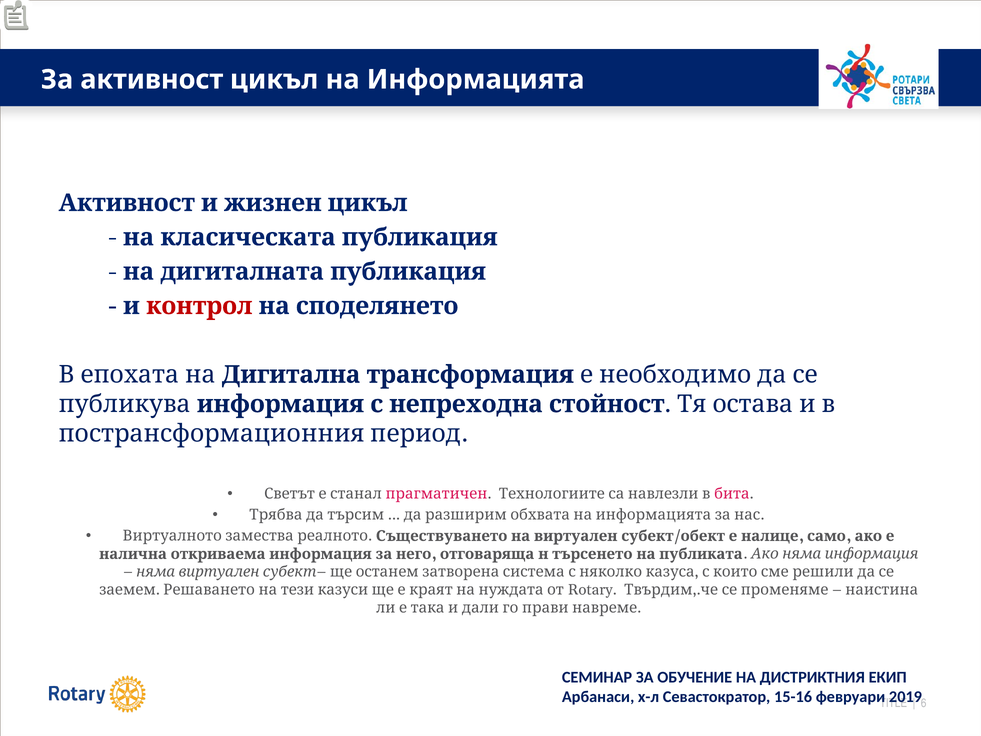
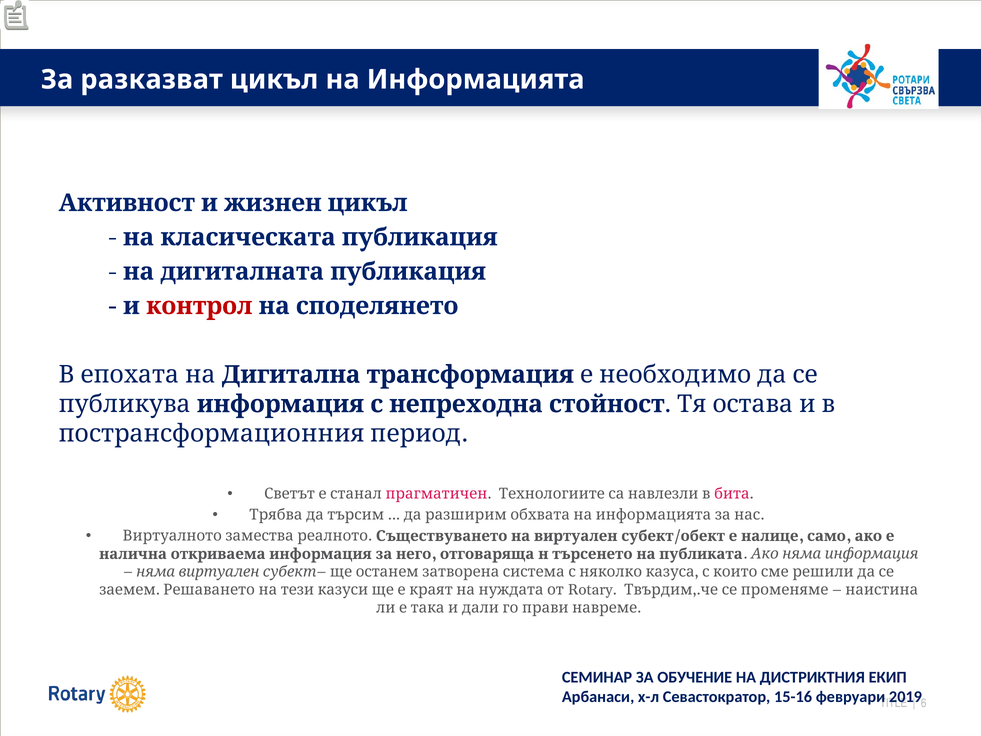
активност: активност -> разказват (152, 80)
